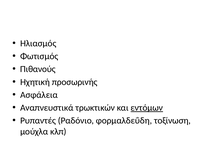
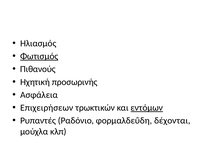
Φωτισμός underline: none -> present (39, 56)
Αναπνευστικά: Αναπνευστικά -> Επιχειρήσεων (47, 108)
τοξίνωση: τοξίνωση -> δέχονται (172, 121)
